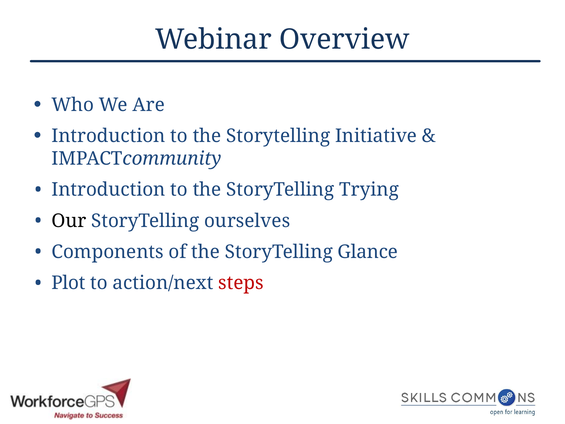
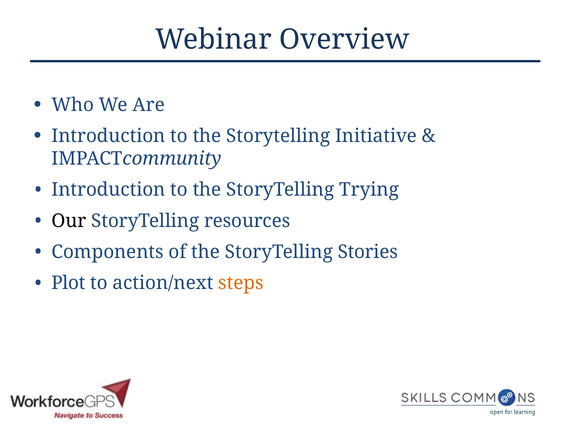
ourselves: ourselves -> resources (247, 221)
Glance: Glance -> Stories (368, 252)
steps colour: red -> orange (241, 283)
